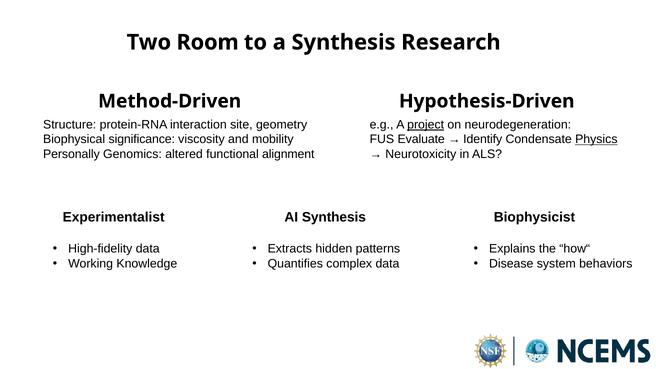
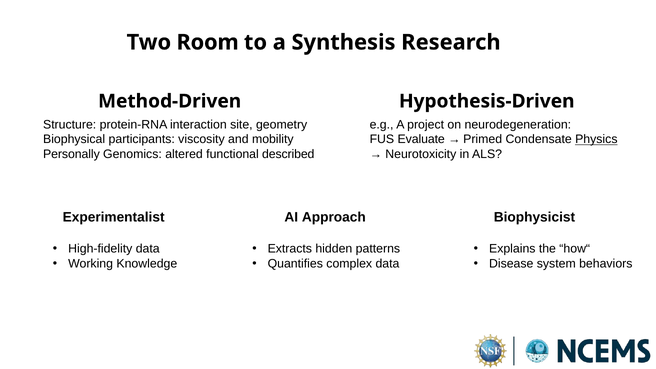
project underline: present -> none (426, 125)
significance: significance -> participants (142, 139)
Identify: Identify -> Primed (483, 139)
alignment: alignment -> described (288, 154)
AI Synthesis: Synthesis -> Approach (334, 217)
